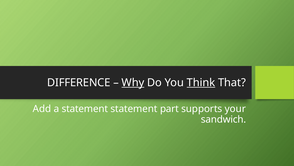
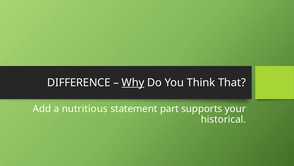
Think underline: present -> none (201, 82)
a statement: statement -> nutritious (85, 108)
sandwich: sandwich -> historical (223, 119)
